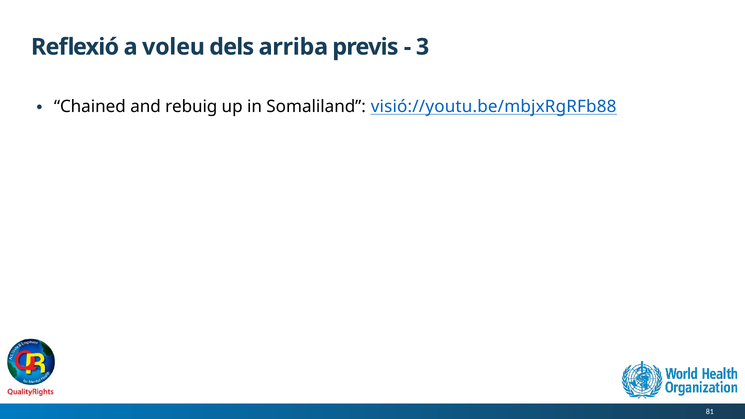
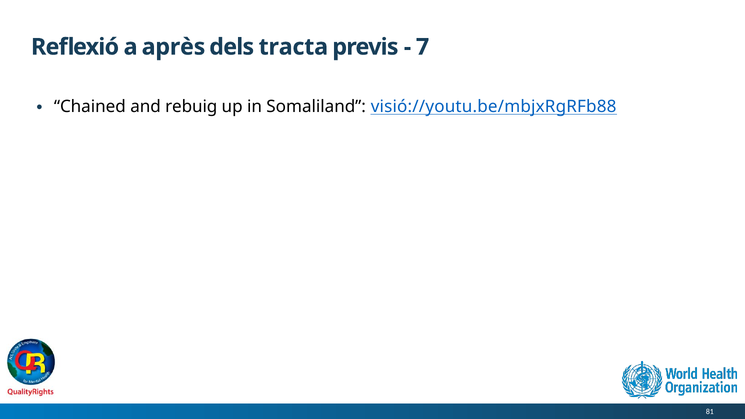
voleu: voleu -> après (174, 47)
arriba: arriba -> tracta (293, 47)
3: 3 -> 7 (423, 47)
